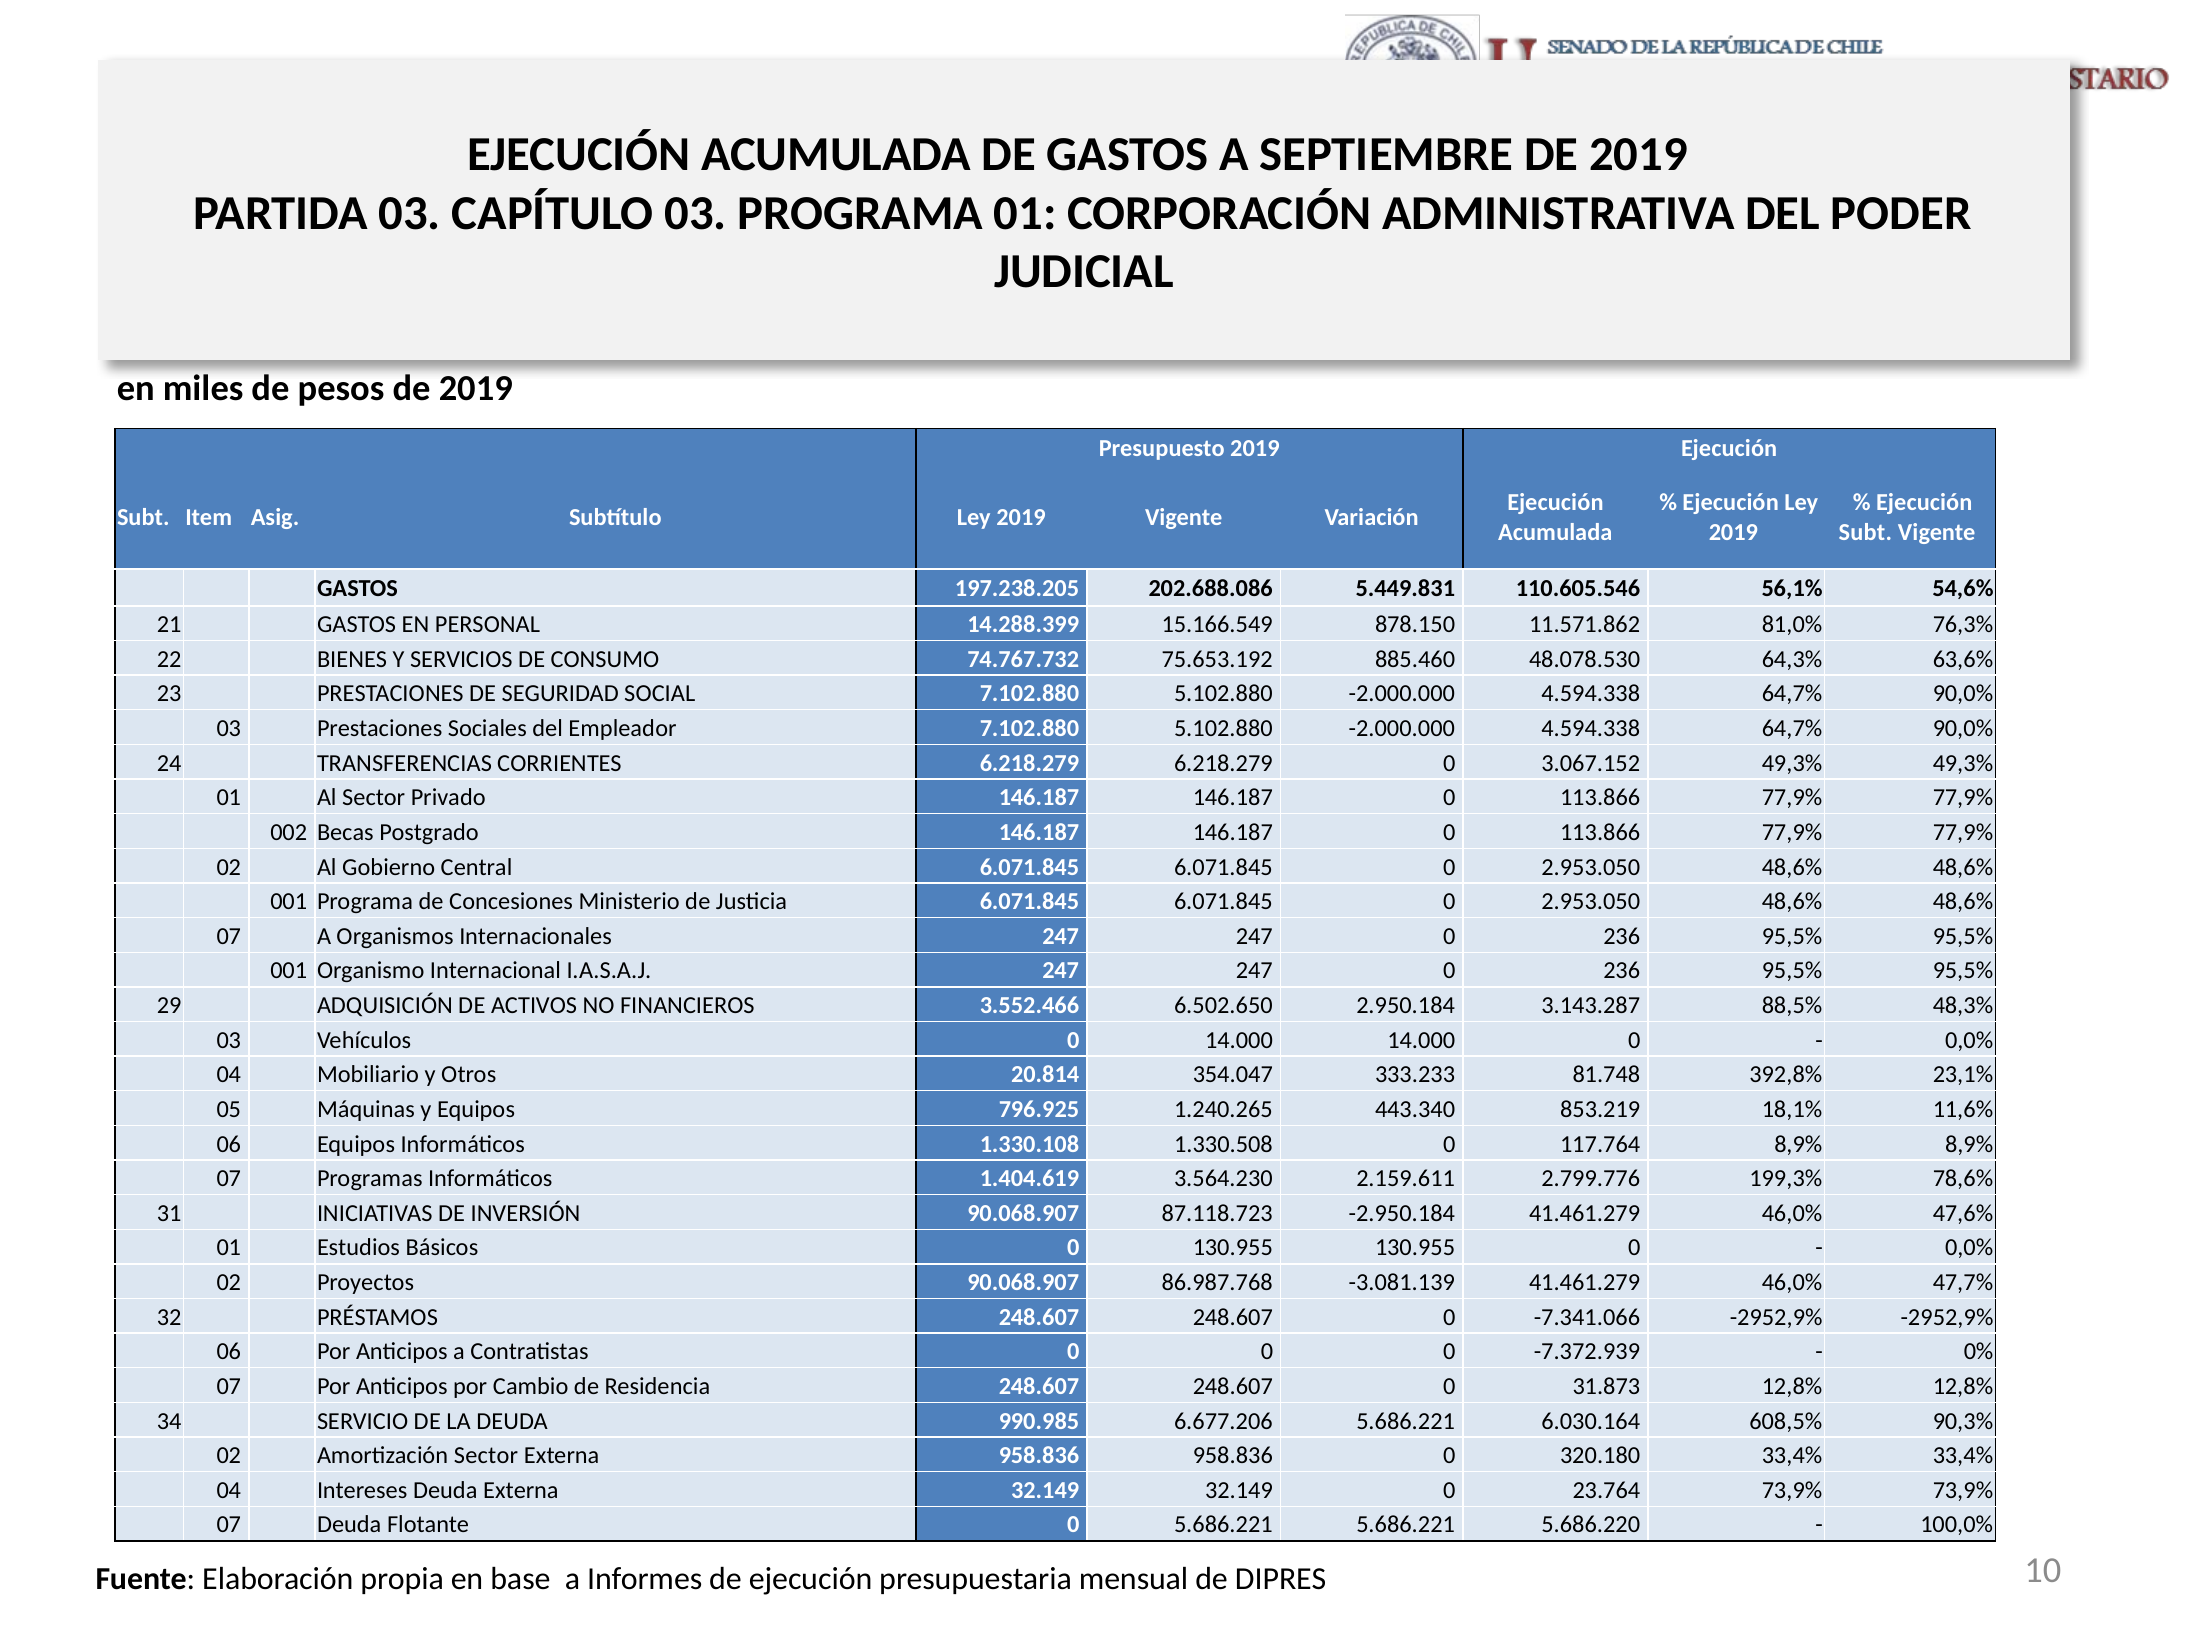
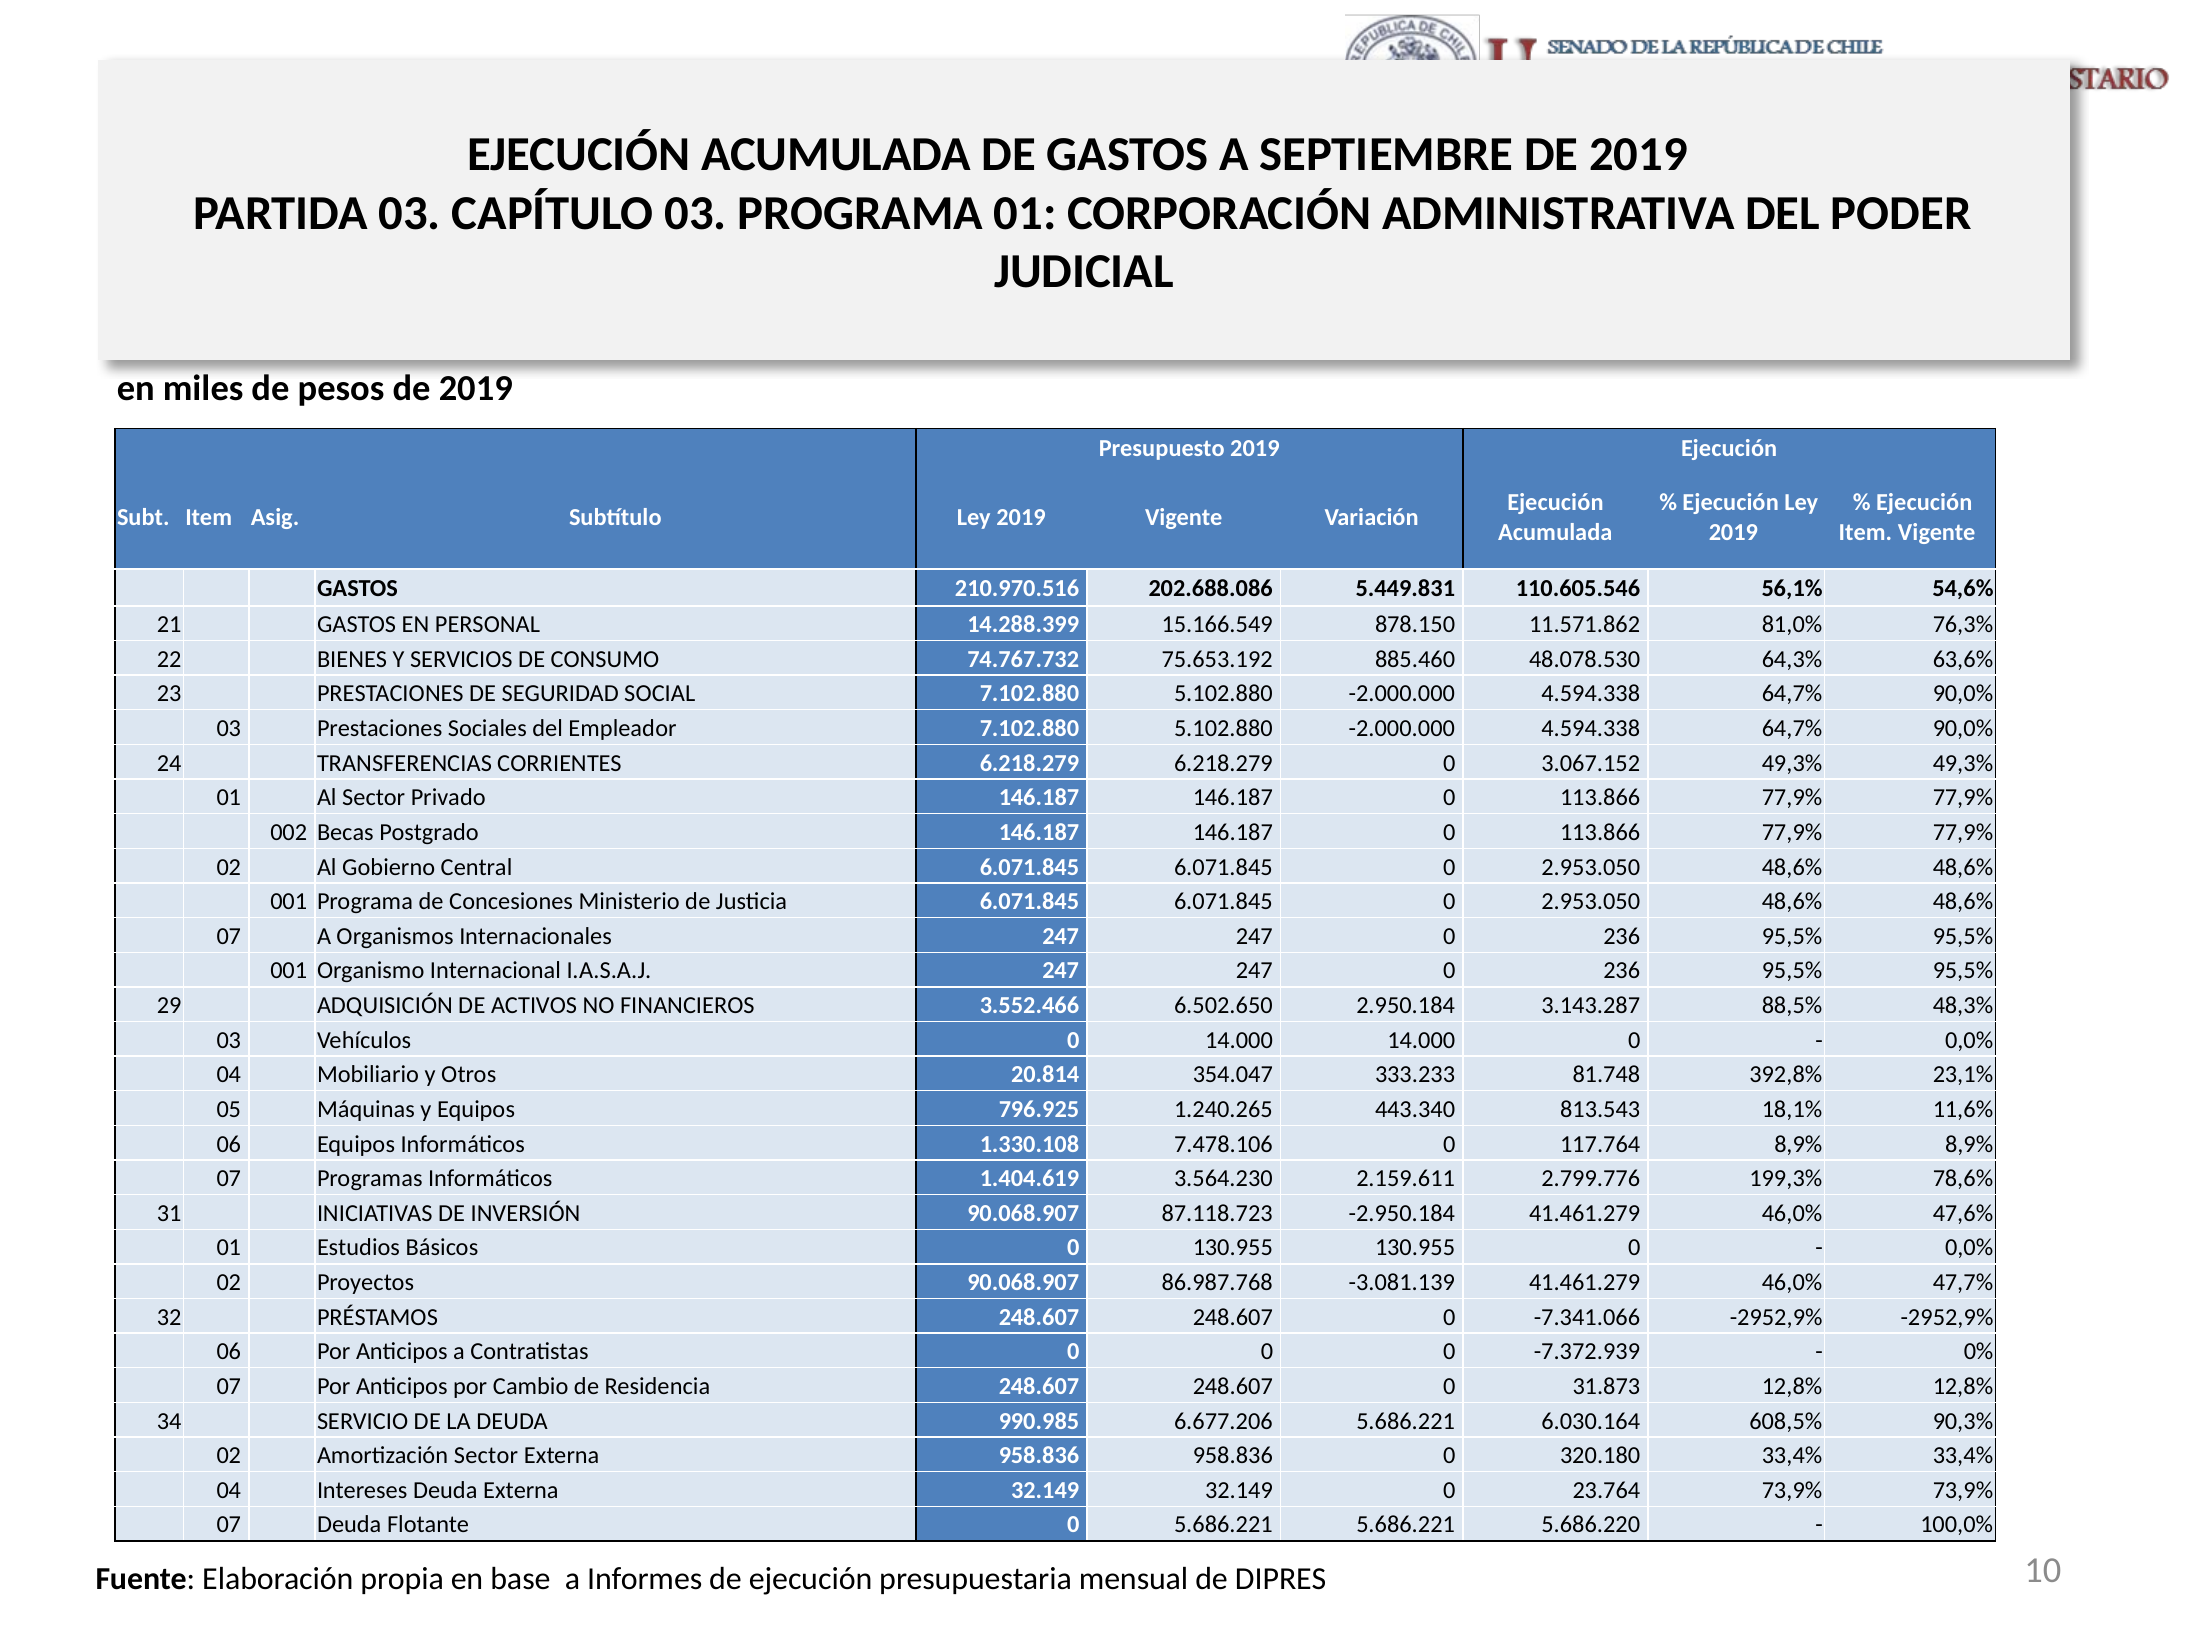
Subt: Subt -> Item (1865, 532)
197.238.205: 197.238.205 -> 210.970.516 (1017, 589)
853.219: 853.219 -> 813.543 (1600, 1109)
1.330.508: 1.330.508 -> 7.478.106 (1223, 1144)
